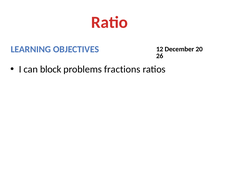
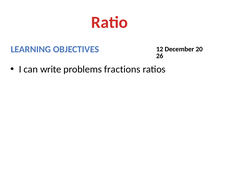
block: block -> write (51, 69)
